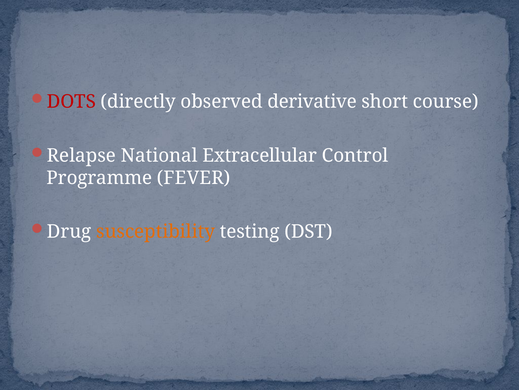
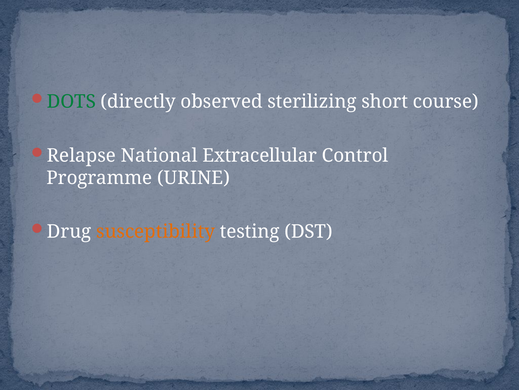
DOTS colour: red -> green (71, 102)
derivative: derivative -> sterilizing (312, 102)
FEVER: FEVER -> URINE (194, 178)
